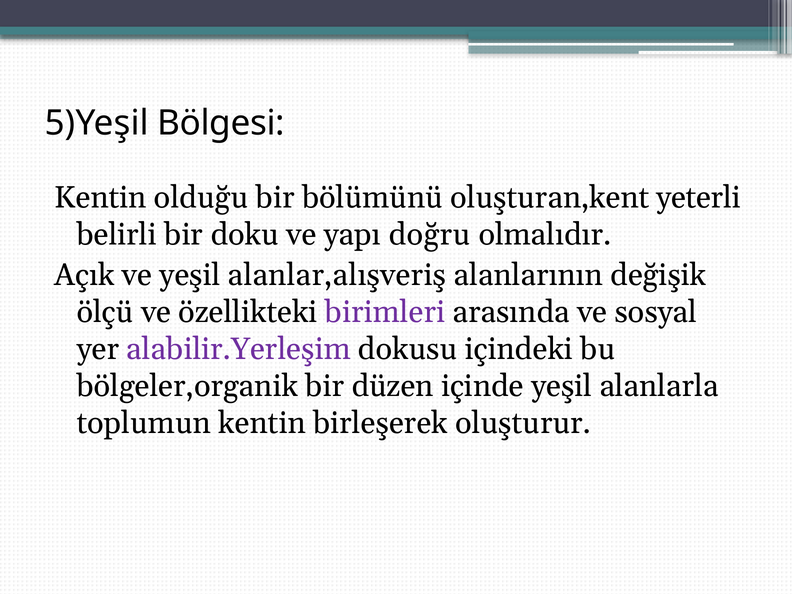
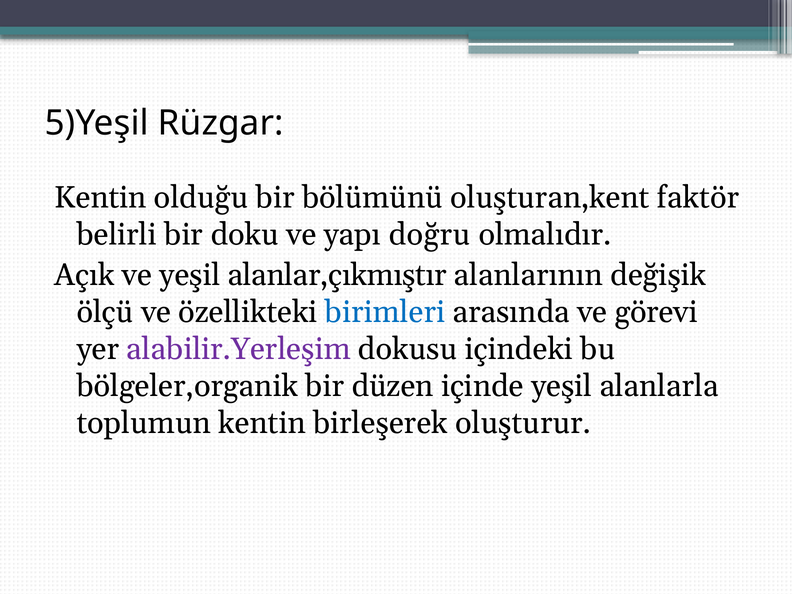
Bölgesi: Bölgesi -> Rüzgar (221, 123)
yeterli: yeterli -> faktör (698, 198)
alanlar,alışveriş: alanlar,alışveriş -> alanlar,çıkmıştır (337, 275)
birimleri colour: purple -> blue (385, 312)
sosyal: sosyal -> görevi (656, 312)
